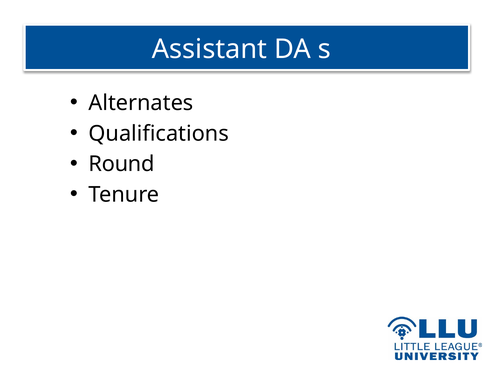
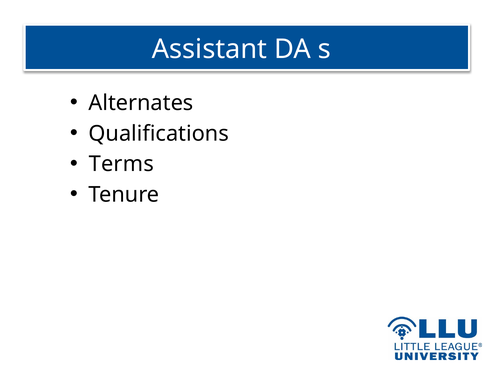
Round: Round -> Terms (121, 164)
